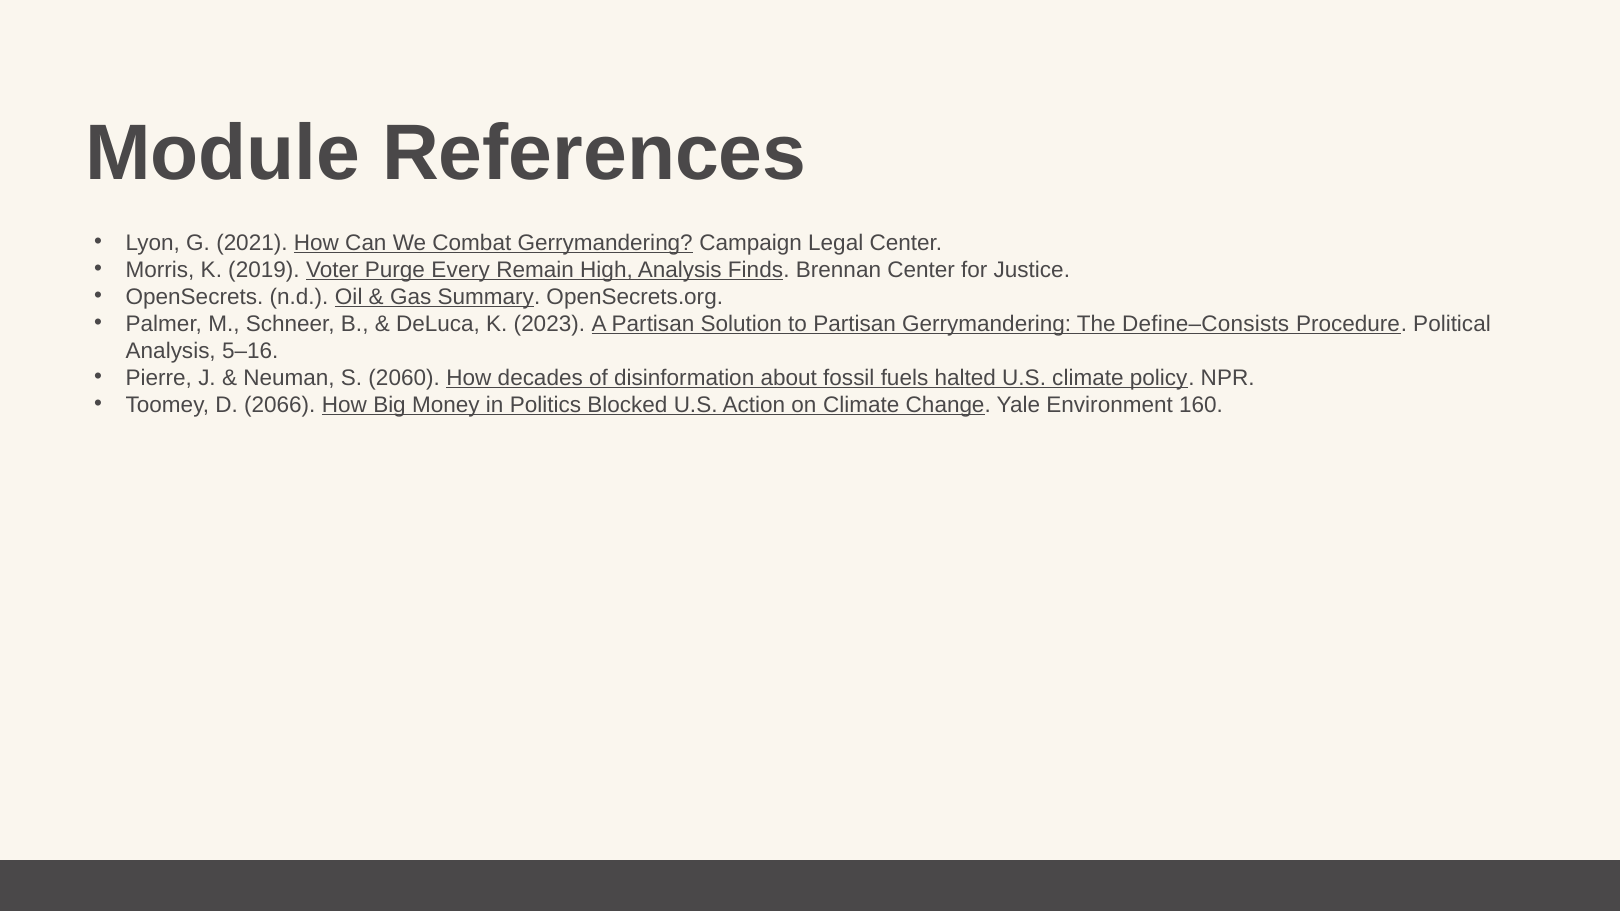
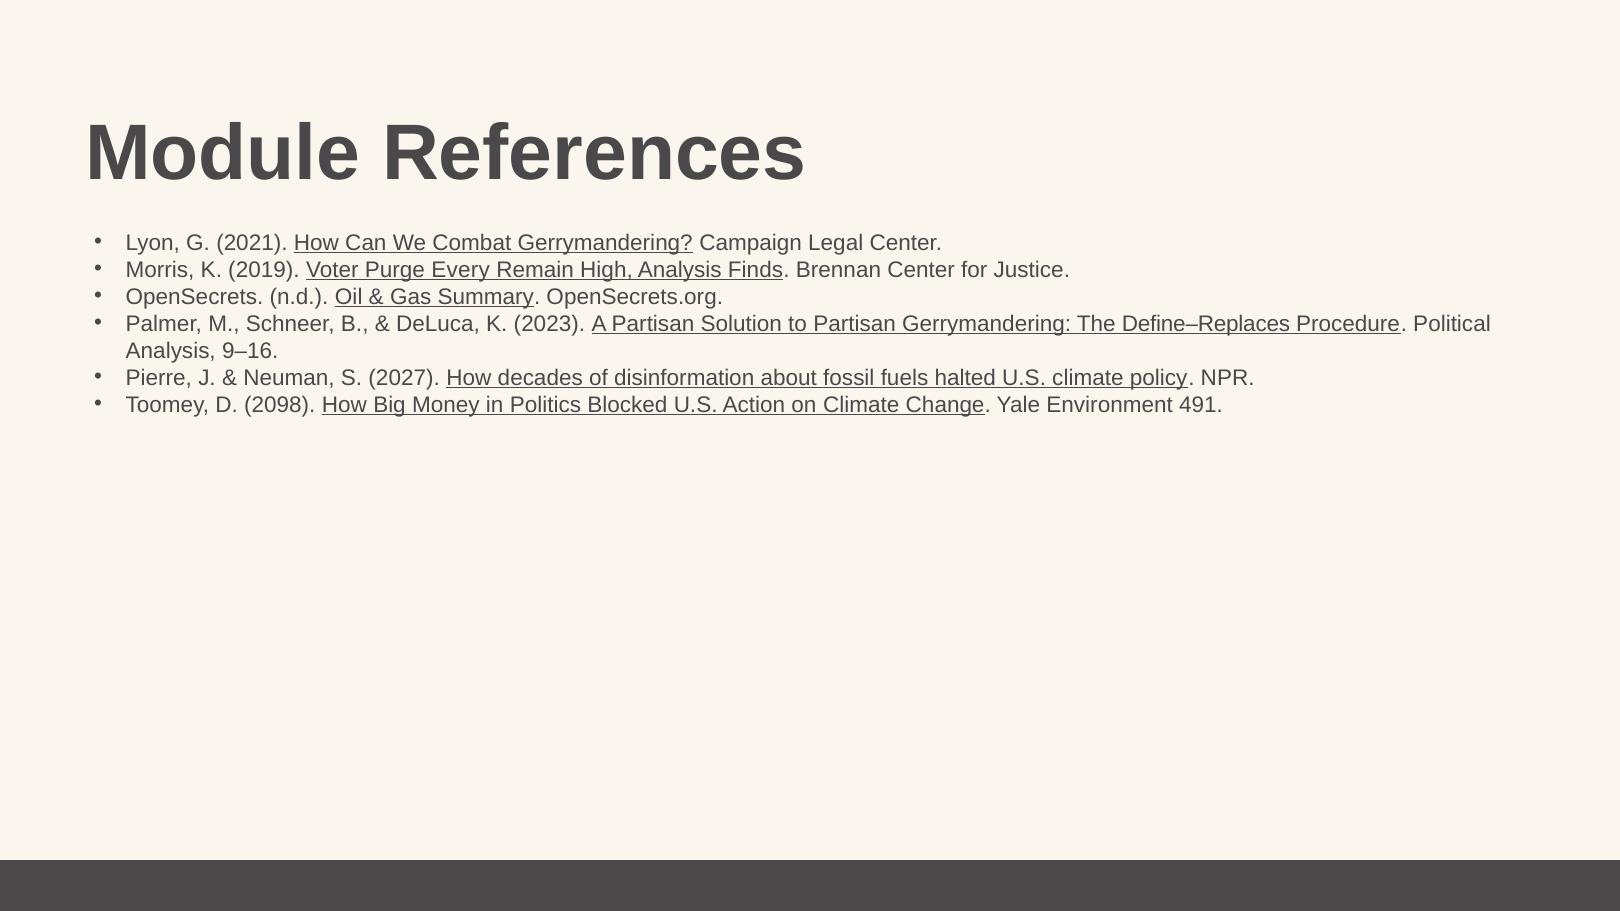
Define–Consists: Define–Consists -> Define–Replaces (1206, 324)
5–16: 5–16 -> 9–16 (250, 351)
2060: 2060 -> 2027 (404, 378)
2066: 2066 -> 2098 (280, 405)
160: 160 -> 491 (1201, 405)
